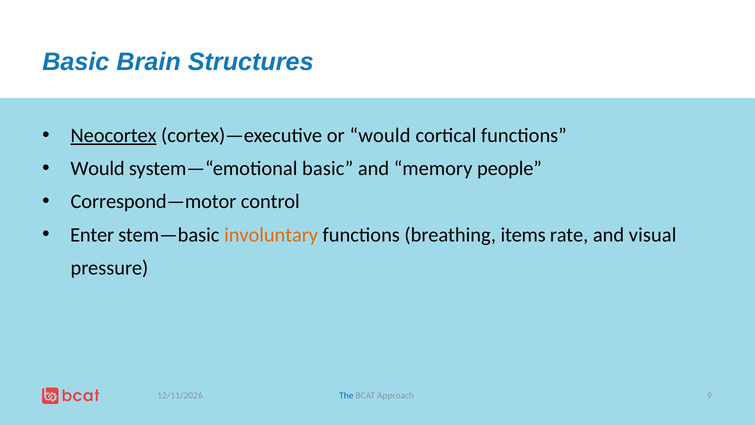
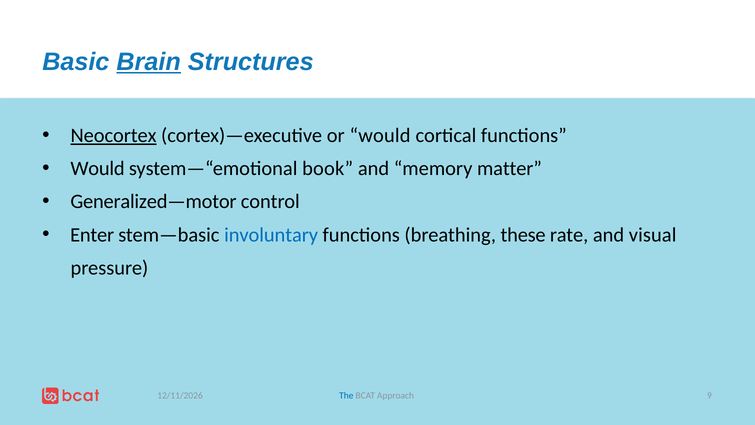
Brain underline: none -> present (149, 62)
system—“emotional basic: basic -> book (328, 168)
people: people -> matter (509, 168)
Correspond—motor: Correspond—motor -> Generalized—motor (153, 202)
involuntary colour: orange -> blue (271, 235)
items: items -> these (523, 235)
